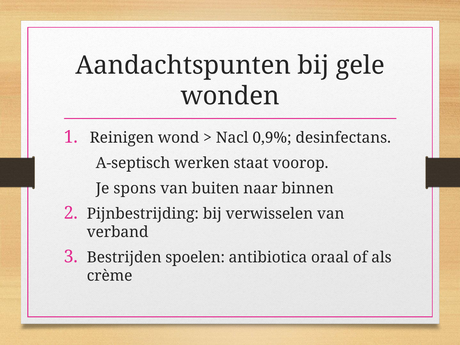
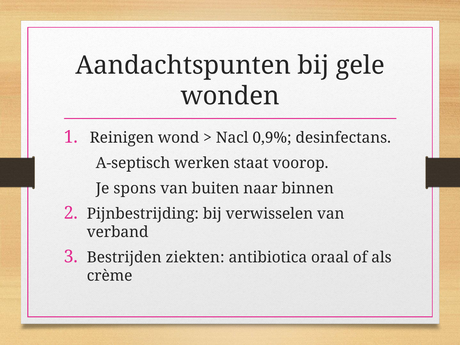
spoelen: spoelen -> ziekten (195, 257)
